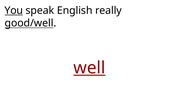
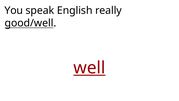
You underline: present -> none (14, 10)
